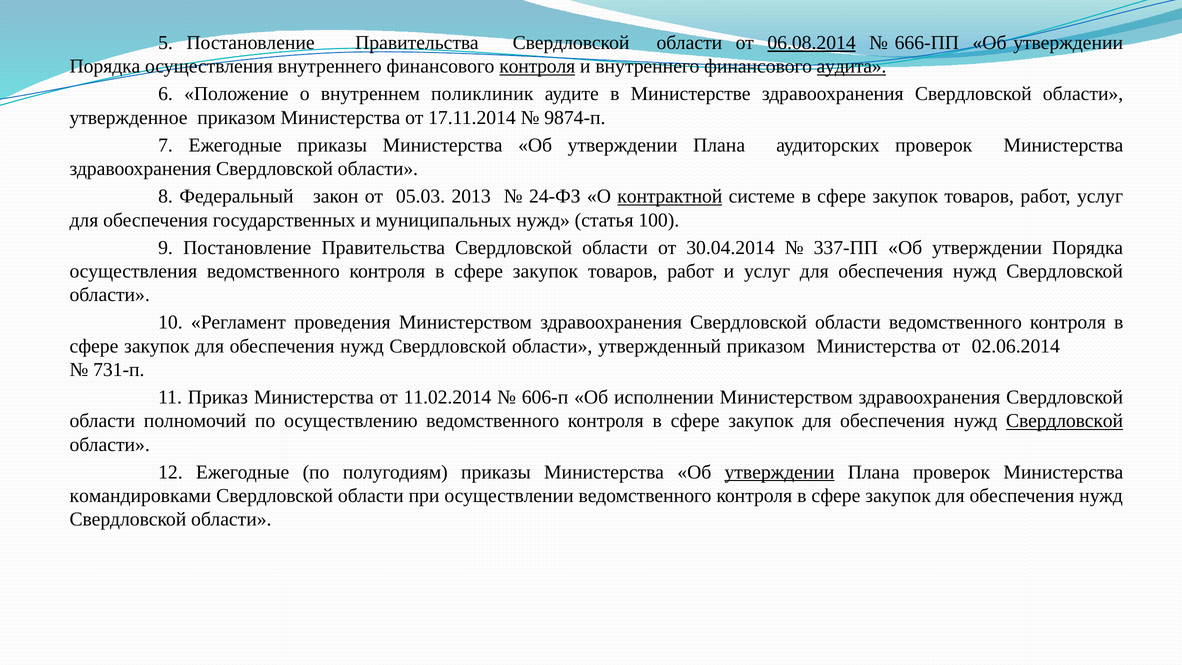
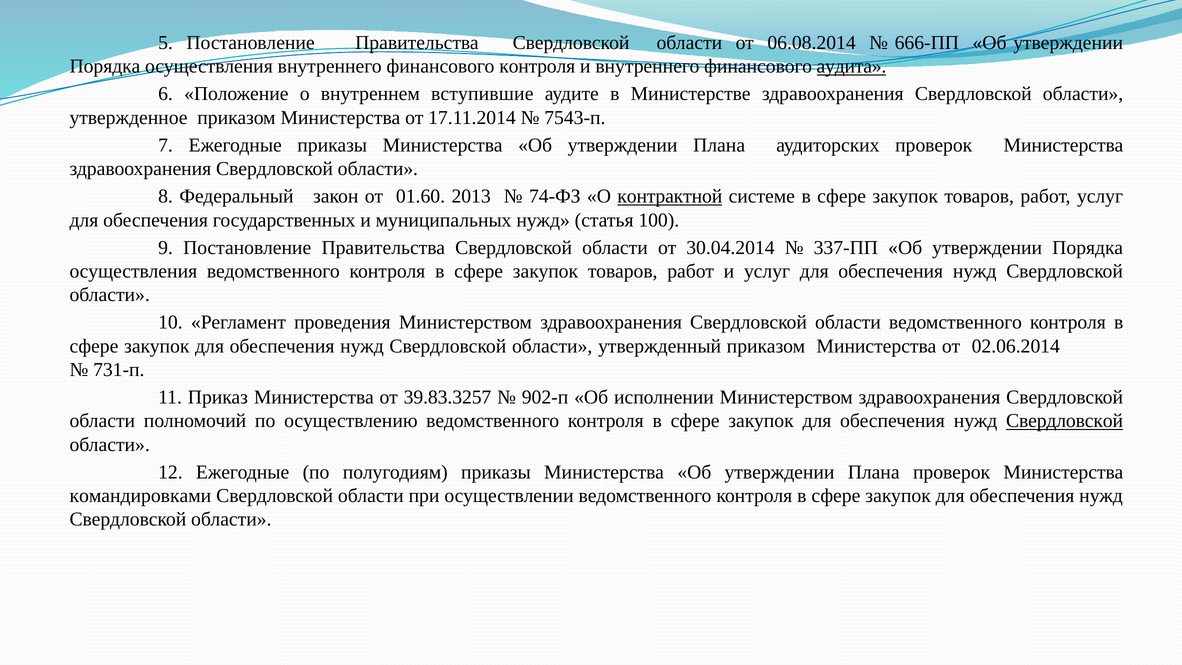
06.08.2014 underline: present -> none (812, 43)
контроля underline: present -> none (537, 66)
поликлиник: поликлиник -> вступившие (482, 94)
9874-п: 9874-п -> 7543-п (575, 118)
05.03: 05.03 -> 01.60 (421, 196)
24-ФЗ: 24-ФЗ -> 74-ФЗ (555, 196)
11.02.2014: 11.02.2014 -> 39.83.3257 (448, 397)
606-п: 606-п -> 902-п (545, 397)
утверждении underline: present -> none (780, 472)
